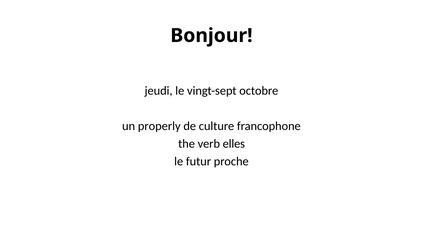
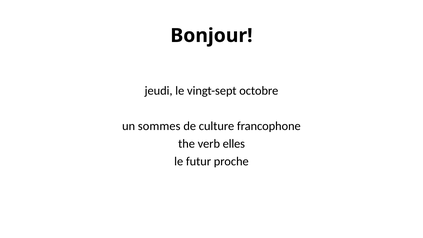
properly: properly -> sommes (159, 126)
